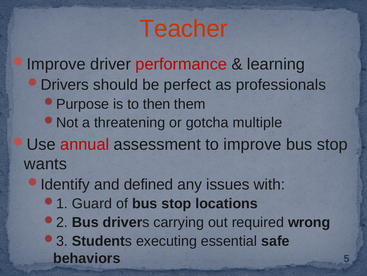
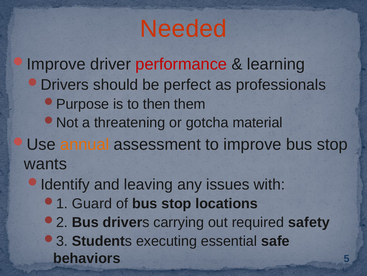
Teacher: Teacher -> Needed (183, 29)
multiple: multiple -> material (258, 122)
annual colour: red -> orange (85, 144)
defined: defined -> leaving (148, 184)
wrong: wrong -> safety (309, 222)
